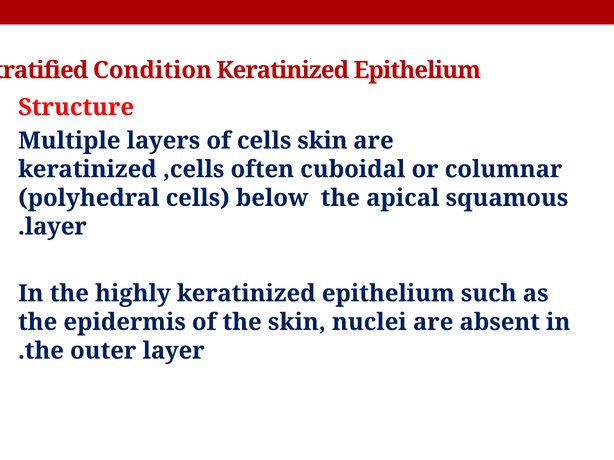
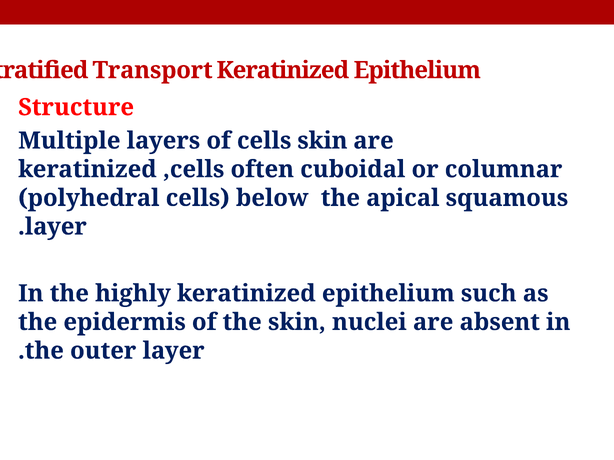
Condition: Condition -> Transport (153, 70)
